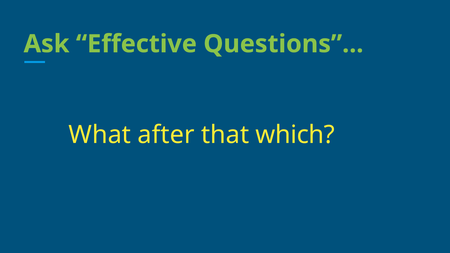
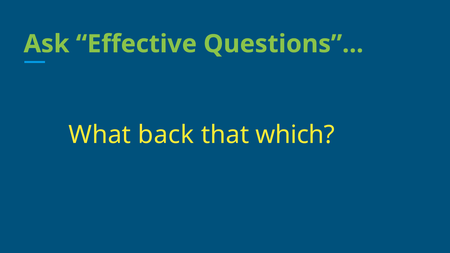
after: after -> back (166, 135)
